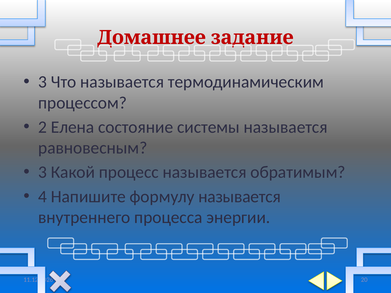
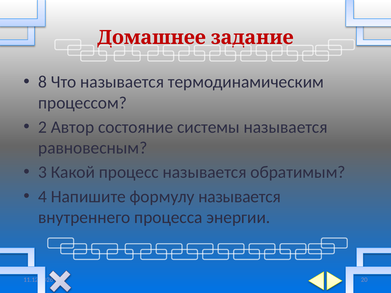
3: 3 -> 8 (43, 82)
Елена: Елена -> Автор (73, 127)
